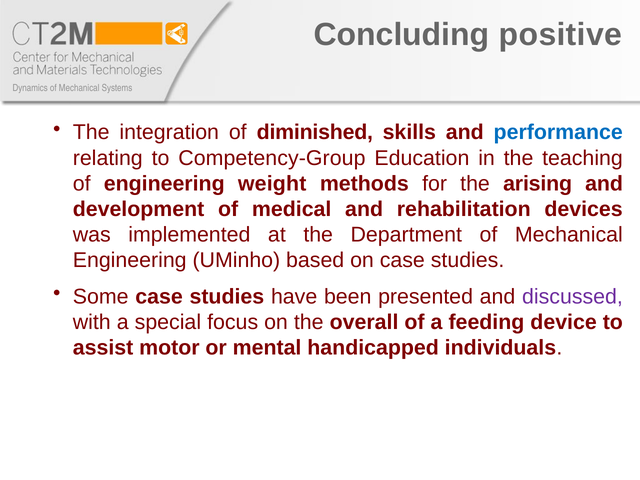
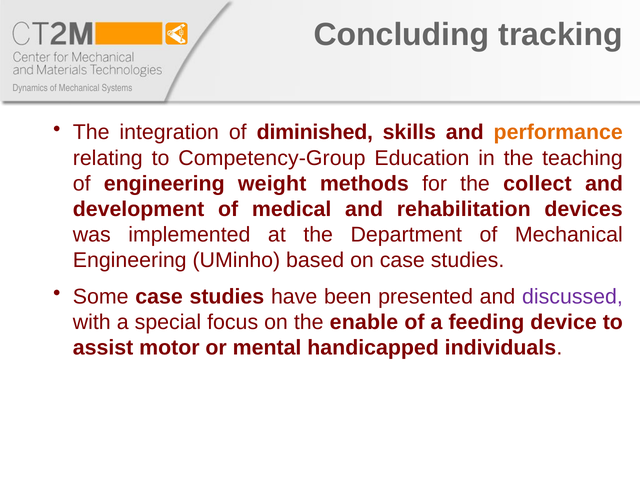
positive: positive -> tracking (561, 35)
performance colour: blue -> orange (558, 132)
arising: arising -> collect (537, 184)
overall: overall -> enable (364, 322)
